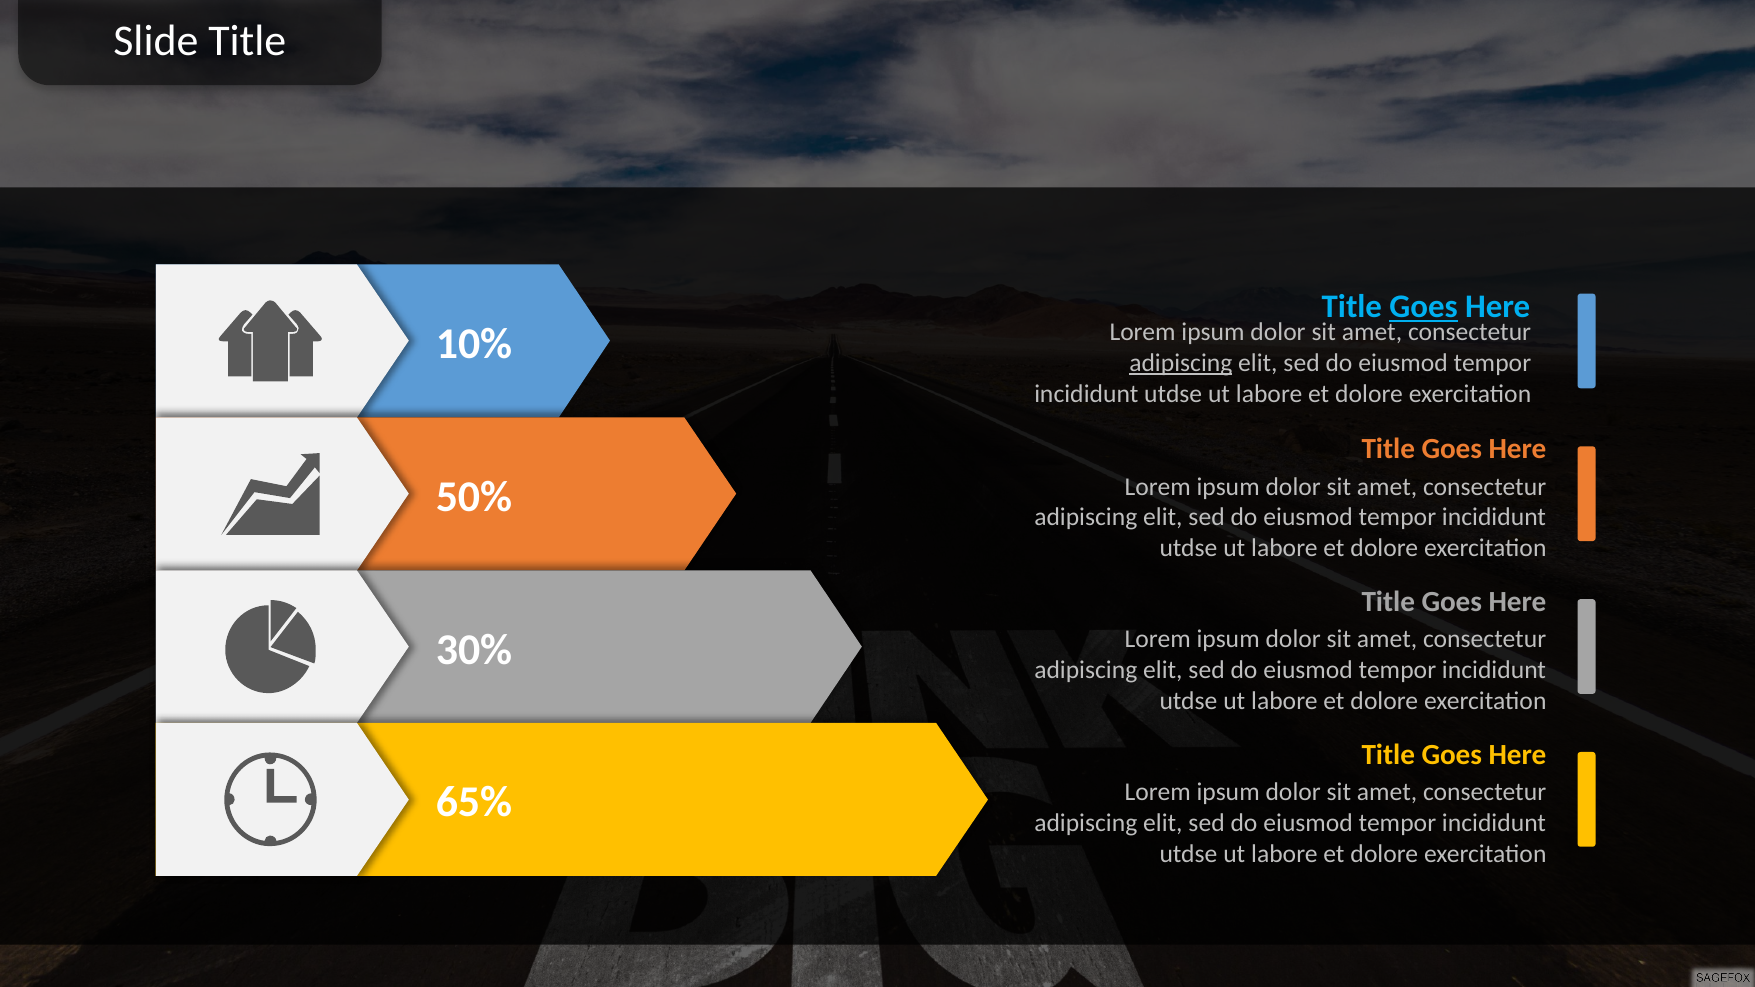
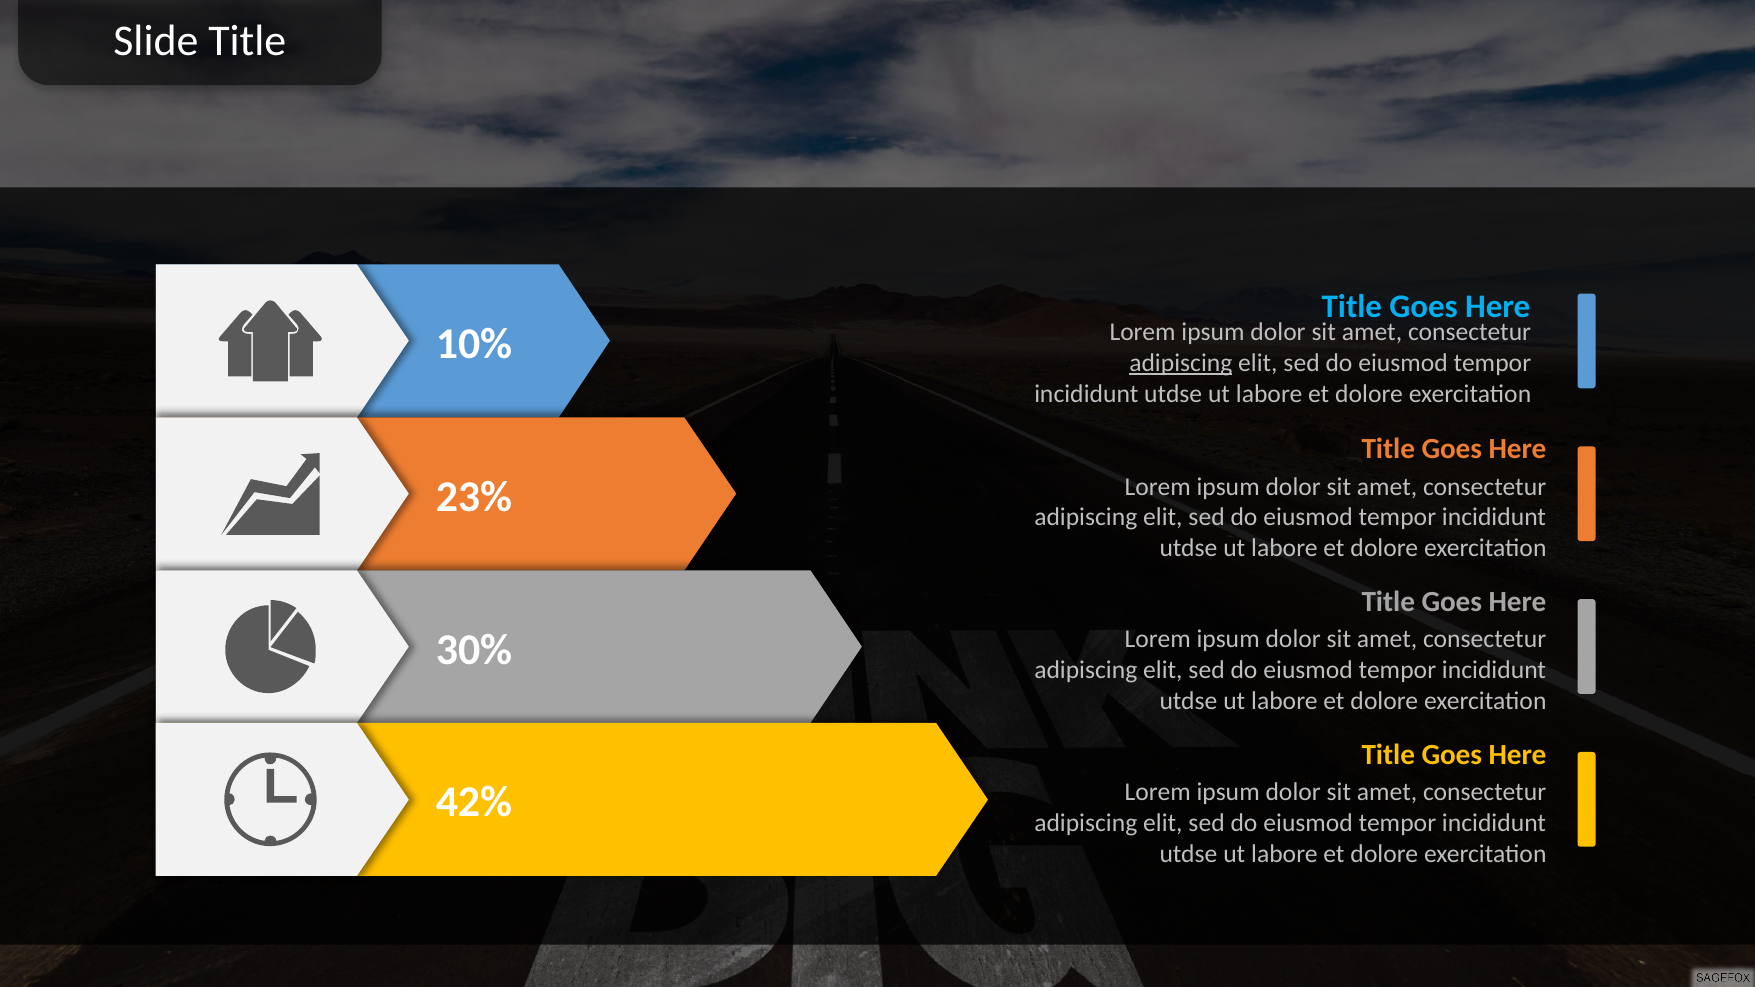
Goes underline: present -> none (1424, 307)
50%: 50% -> 23% (474, 497)
65%: 65% -> 42% (474, 803)
